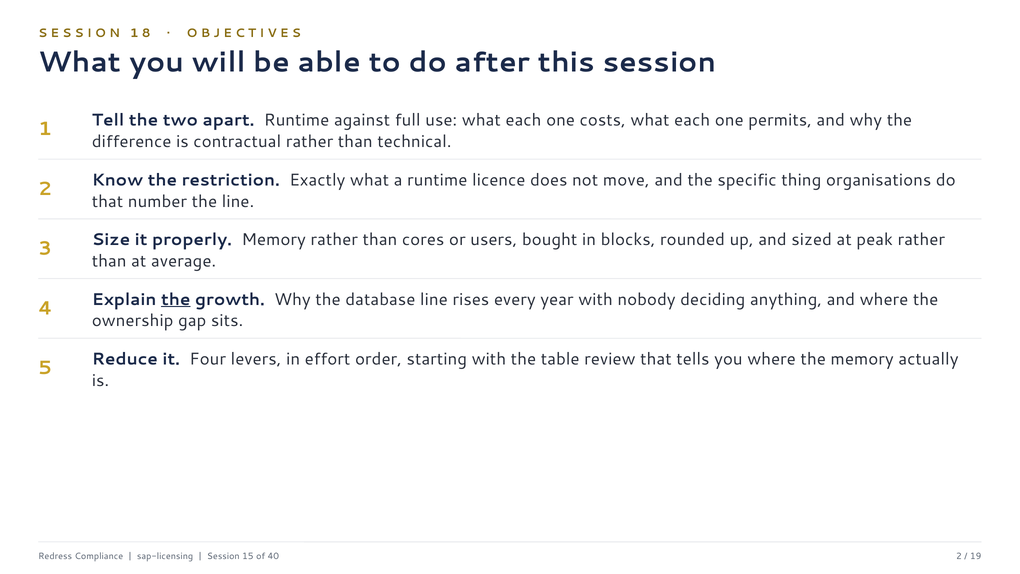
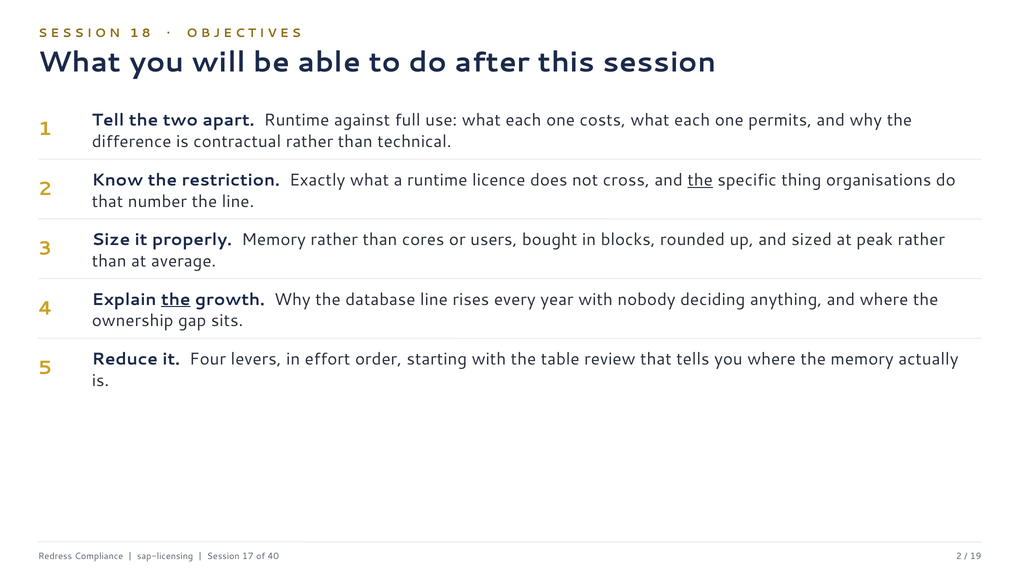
move: move -> cross (626, 180)
the underline: none -> present (700, 180)
15: 15 -> 17 (248, 556)
